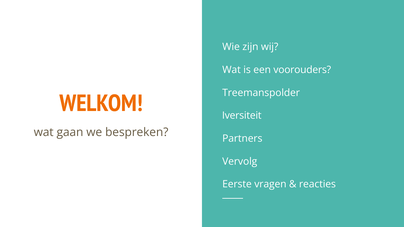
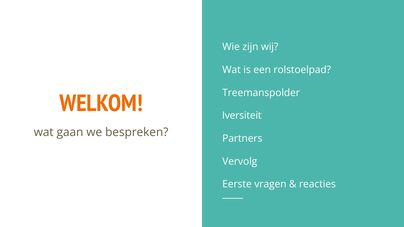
voorouders: voorouders -> rolstoelpad (302, 70)
